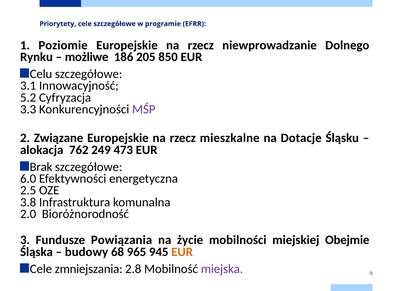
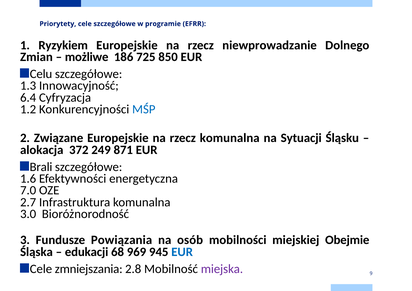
Poziomie: Poziomie -> Ryzykiem (63, 45)
Rynku: Rynku -> Zmian (36, 57)
205: 205 -> 725 (146, 57)
3.1: 3.1 -> 1.3 (28, 86)
5.2: 5.2 -> 6.4 (28, 98)
3.3: 3.3 -> 1.2 (28, 109)
MŚP colour: purple -> blue (144, 109)
rzecz mieszkalne: mieszkalne -> komunalna (230, 138)
Dotacje: Dotacje -> Sytuacji (301, 138)
762: 762 -> 372 (79, 150)
473: 473 -> 871 (123, 150)
Brak: Brak -> Brali (41, 167)
6.0: 6.0 -> 1.6 (28, 179)
2.5: 2.5 -> 7.0 (28, 191)
3.8: 3.8 -> 2.7 (28, 202)
2.0: 2.0 -> 3.0 (28, 214)
życie: życie -> osób (190, 240)
budowy: budowy -> edukacji (87, 252)
965: 965 -> 969 (137, 252)
EUR colour: orange -> blue (182, 252)
